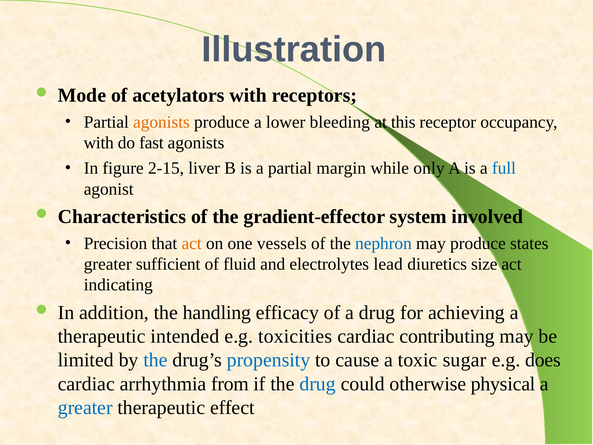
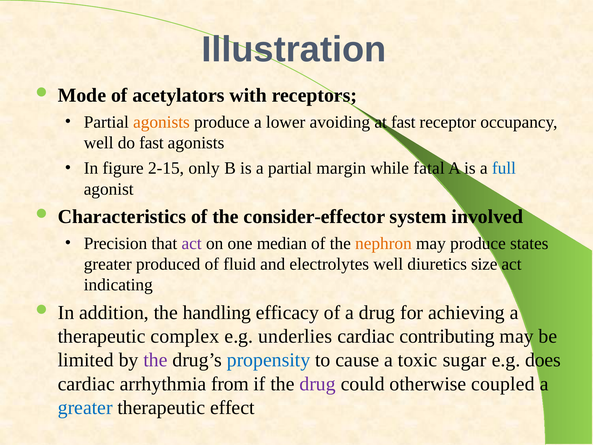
bleeding: bleeding -> avoiding (340, 122)
at this: this -> fast (403, 122)
with: with -> well (99, 143)
liver: liver -> only (204, 168)
only: only -> fatal (429, 168)
gradient-effector: gradient-effector -> consider-effector (314, 217)
act colour: orange -> purple (192, 243)
vessels: vessels -> median (282, 243)
nephron colour: blue -> orange (383, 243)
sufficient: sufficient -> produced (168, 264)
electrolytes lead: lead -> well (388, 264)
intended: intended -> complex (185, 336)
toxicities: toxicities -> underlies (295, 336)
the colour: blue -> purple (155, 360)
drug colour: blue -> purple (318, 384)
physical: physical -> coupled (503, 384)
